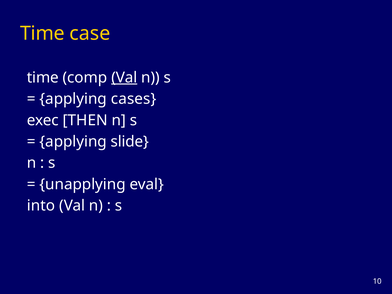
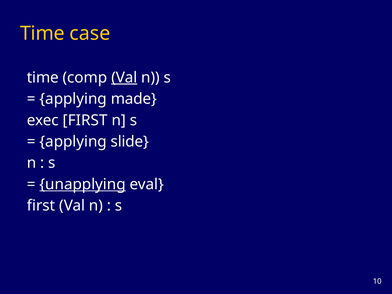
cases: cases -> made (134, 99)
exec THEN: THEN -> FIRST (85, 120)
unapplying underline: none -> present (83, 184)
into: into -> first (41, 206)
